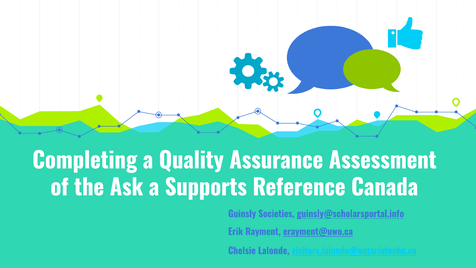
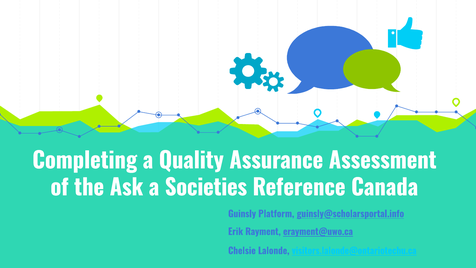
Supports: Supports -> Societies (206, 188)
Societies: Societies -> Platform (276, 214)
